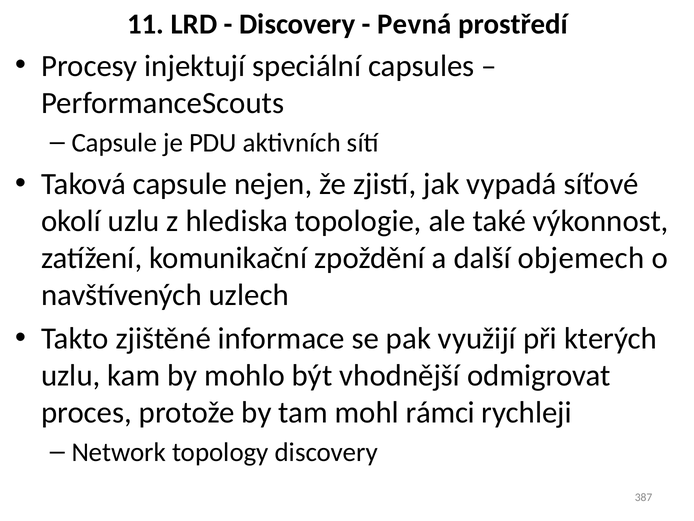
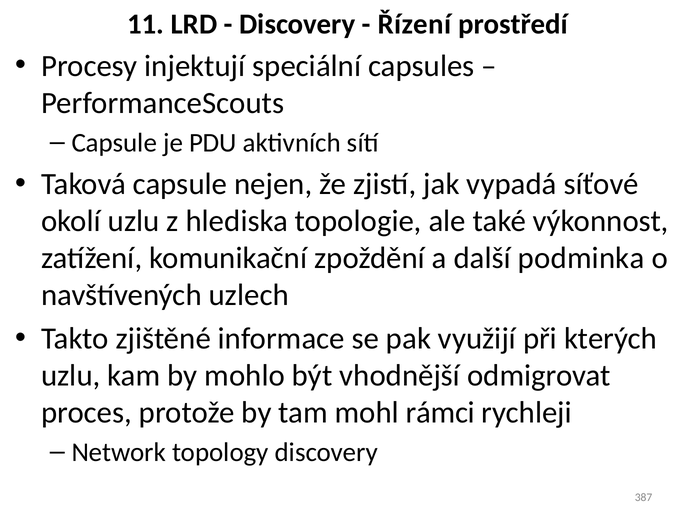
Pevná: Pevná -> Řízení (414, 24)
objemech: objemech -> podminka (581, 258)
